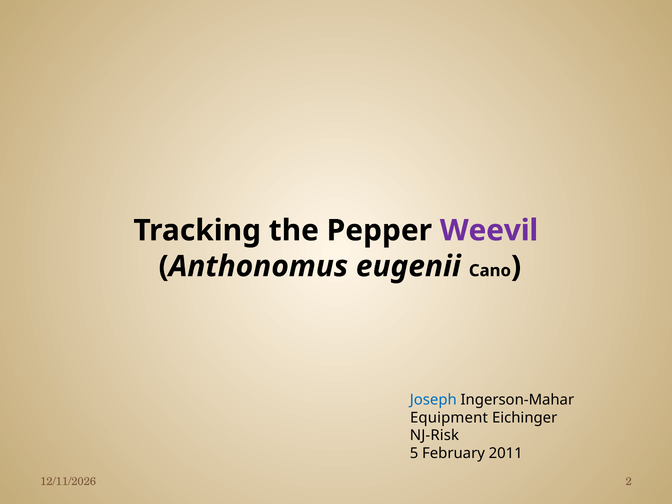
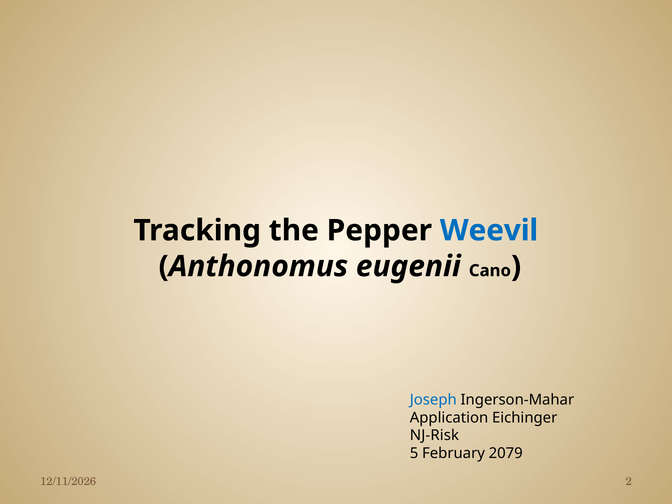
Weevil colour: purple -> blue (489, 231)
Equipment: Equipment -> Application (449, 418)
2011: 2011 -> 2079 (506, 453)
